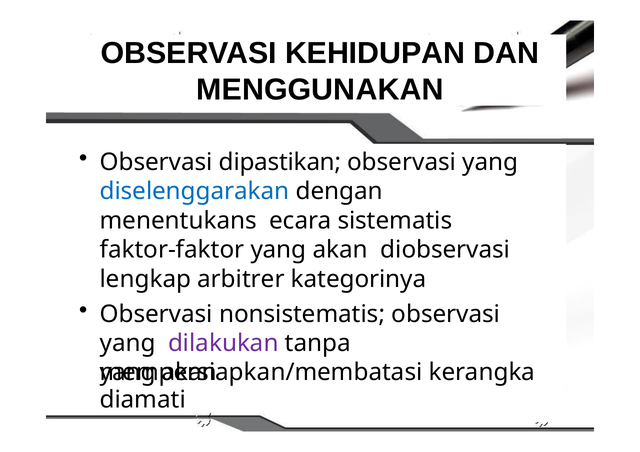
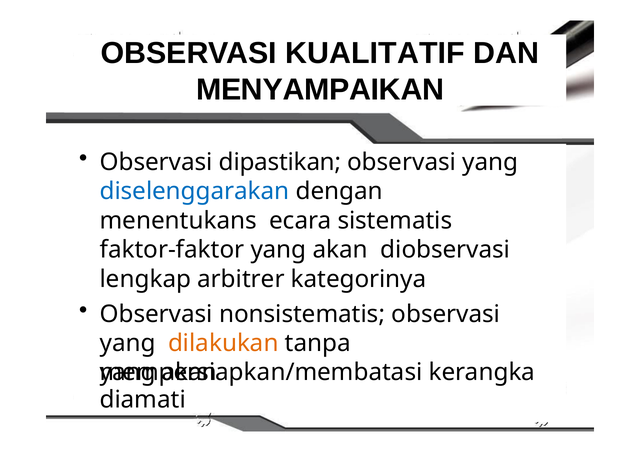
KEHIDUPAN: KEHIDUPAN -> KUALITATIF (375, 53)
MENGGUNAKAN: MENGGUNAKAN -> MENYAMPAIKAN (320, 90)
dilakukan colour: purple -> orange (223, 343)
